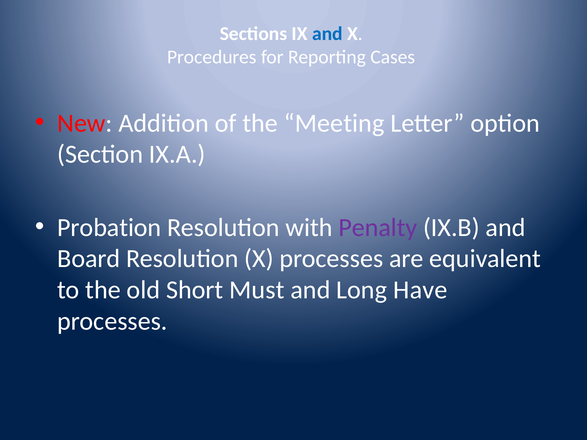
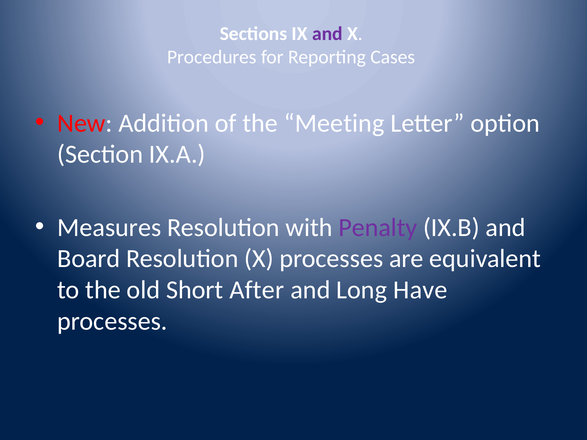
and colour: blue -> purple (327, 34)
Probation: Probation -> Measures (109, 228)
Must: Must -> After (257, 290)
